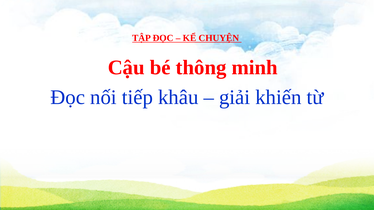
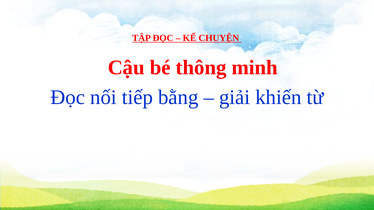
khâu: khâu -> bằng (178, 98)
